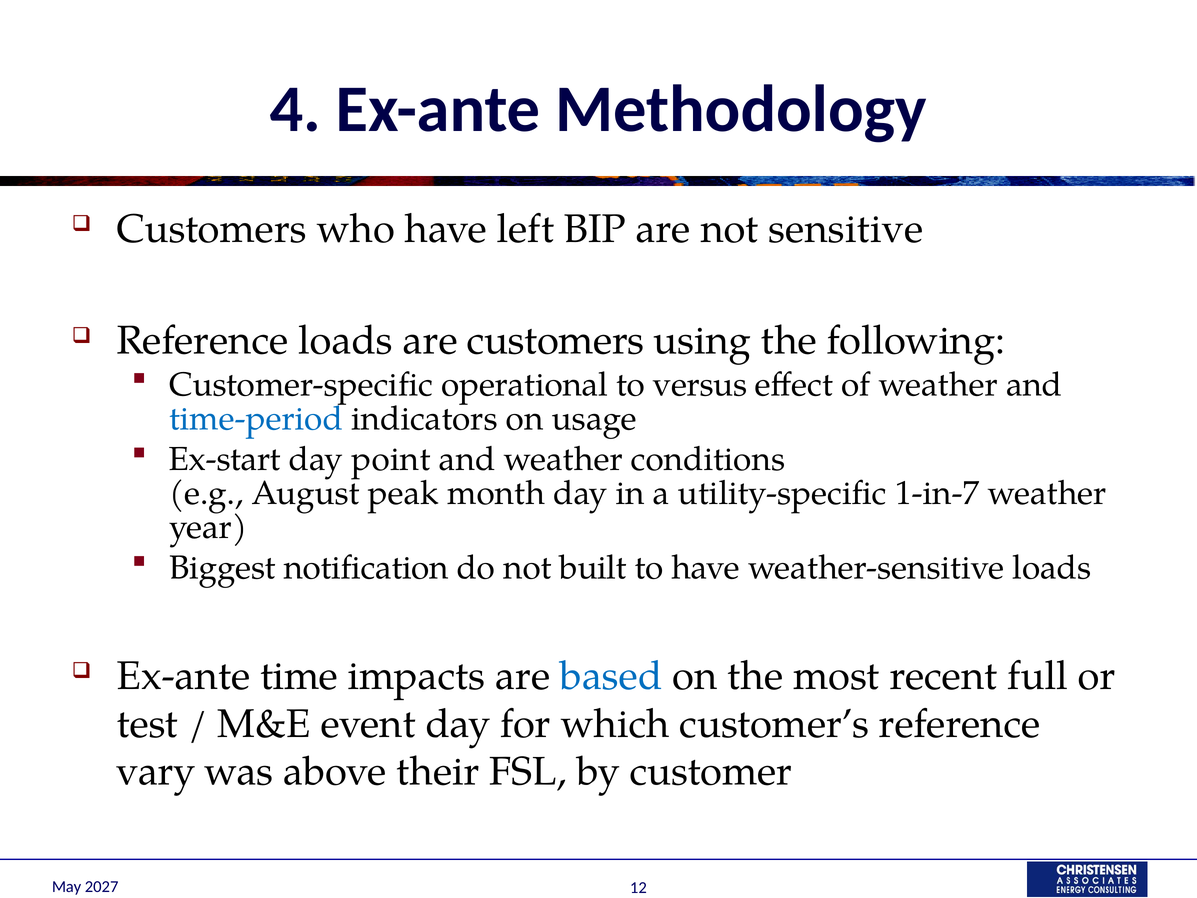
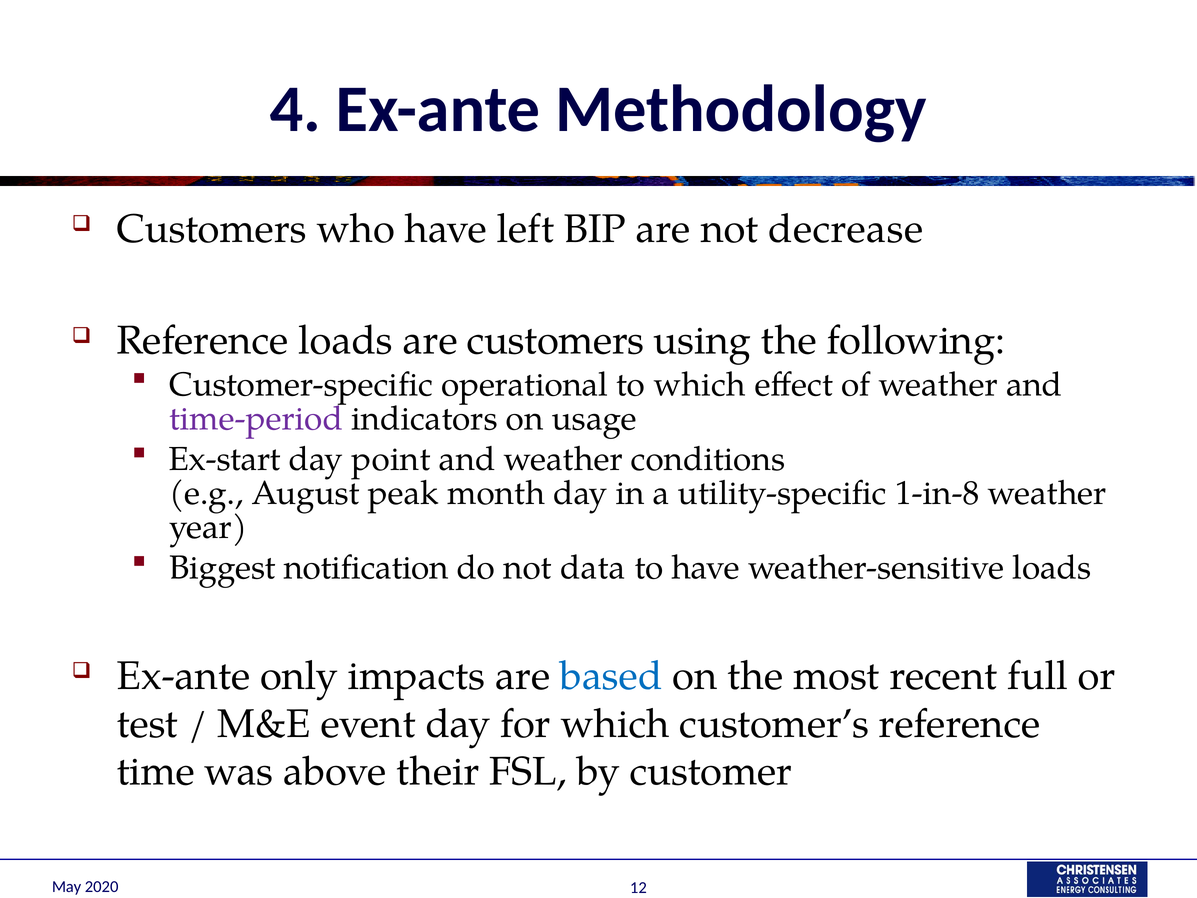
sensitive: sensitive -> decrease (846, 229)
to versus: versus -> which (700, 385)
time-period colour: blue -> purple (256, 418)
1-in-7: 1-in-7 -> 1-in-8 (937, 493)
built: built -> data (593, 567)
time: time -> only (299, 676)
vary: vary -> time (156, 772)
2027: 2027 -> 2020 (102, 887)
